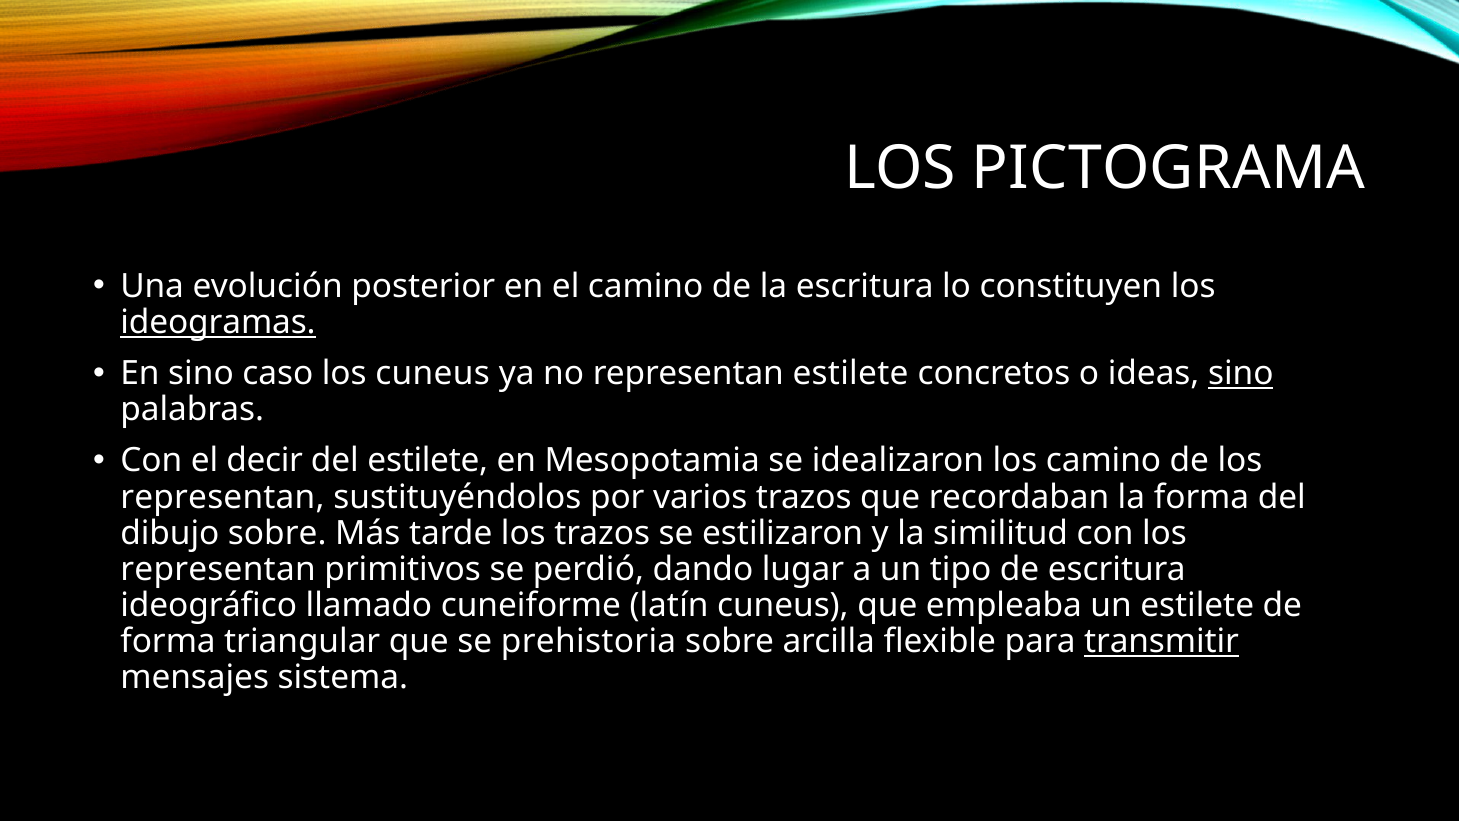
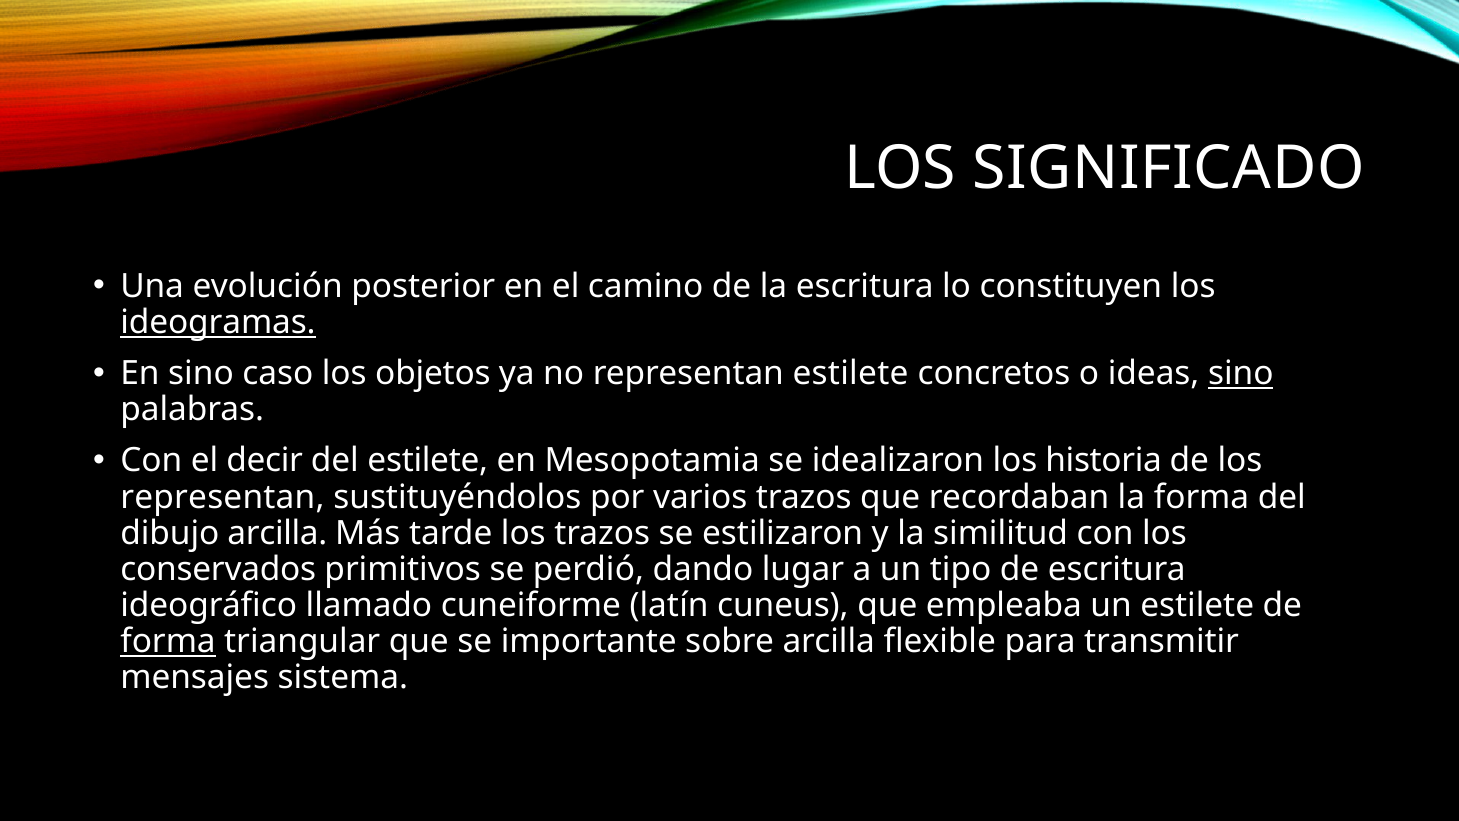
PICTOGRAMA: PICTOGRAMA -> SIGNIFICADO (1168, 168)
los cuneus: cuneus -> objetos (433, 373)
los camino: camino -> historia (1104, 461)
dibujo sobre: sobre -> arcilla (277, 533)
representan: representan -> conservados (218, 569)
forma underline: none -> present (168, 641)
prehistoria: prehistoria -> importante (589, 641)
transmitir underline: present -> none (1161, 641)
